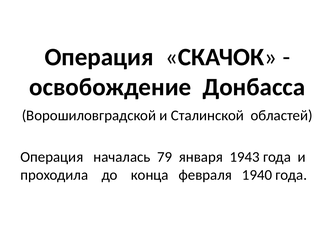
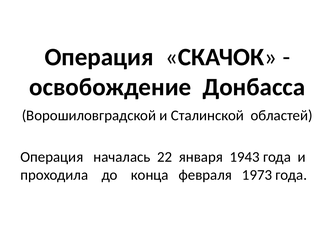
79: 79 -> 22 (165, 157)
1940: 1940 -> 1973 (257, 175)
